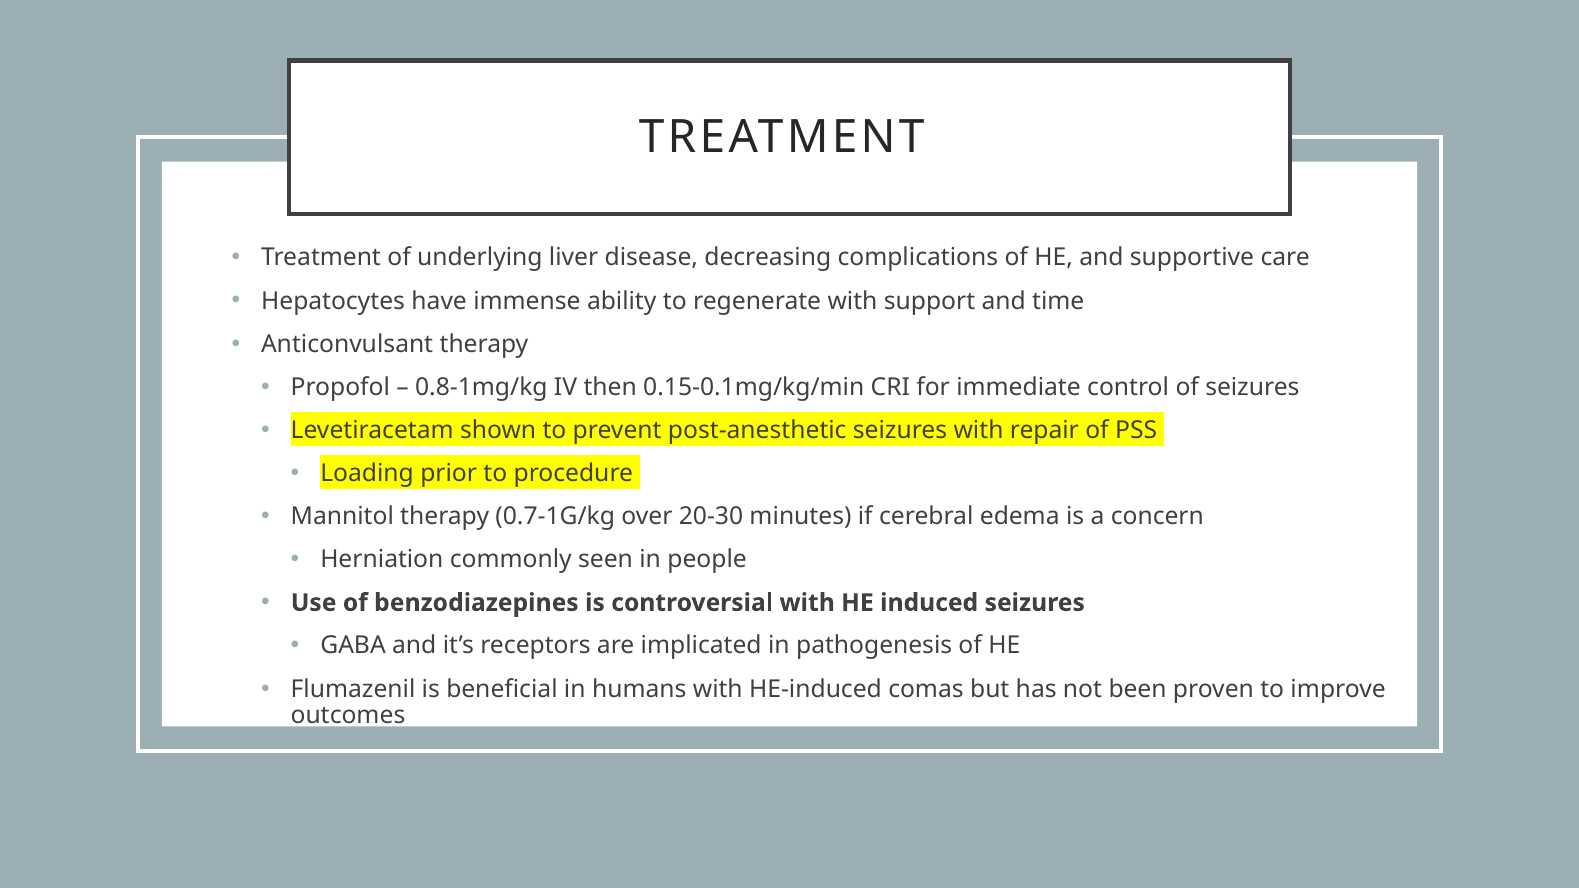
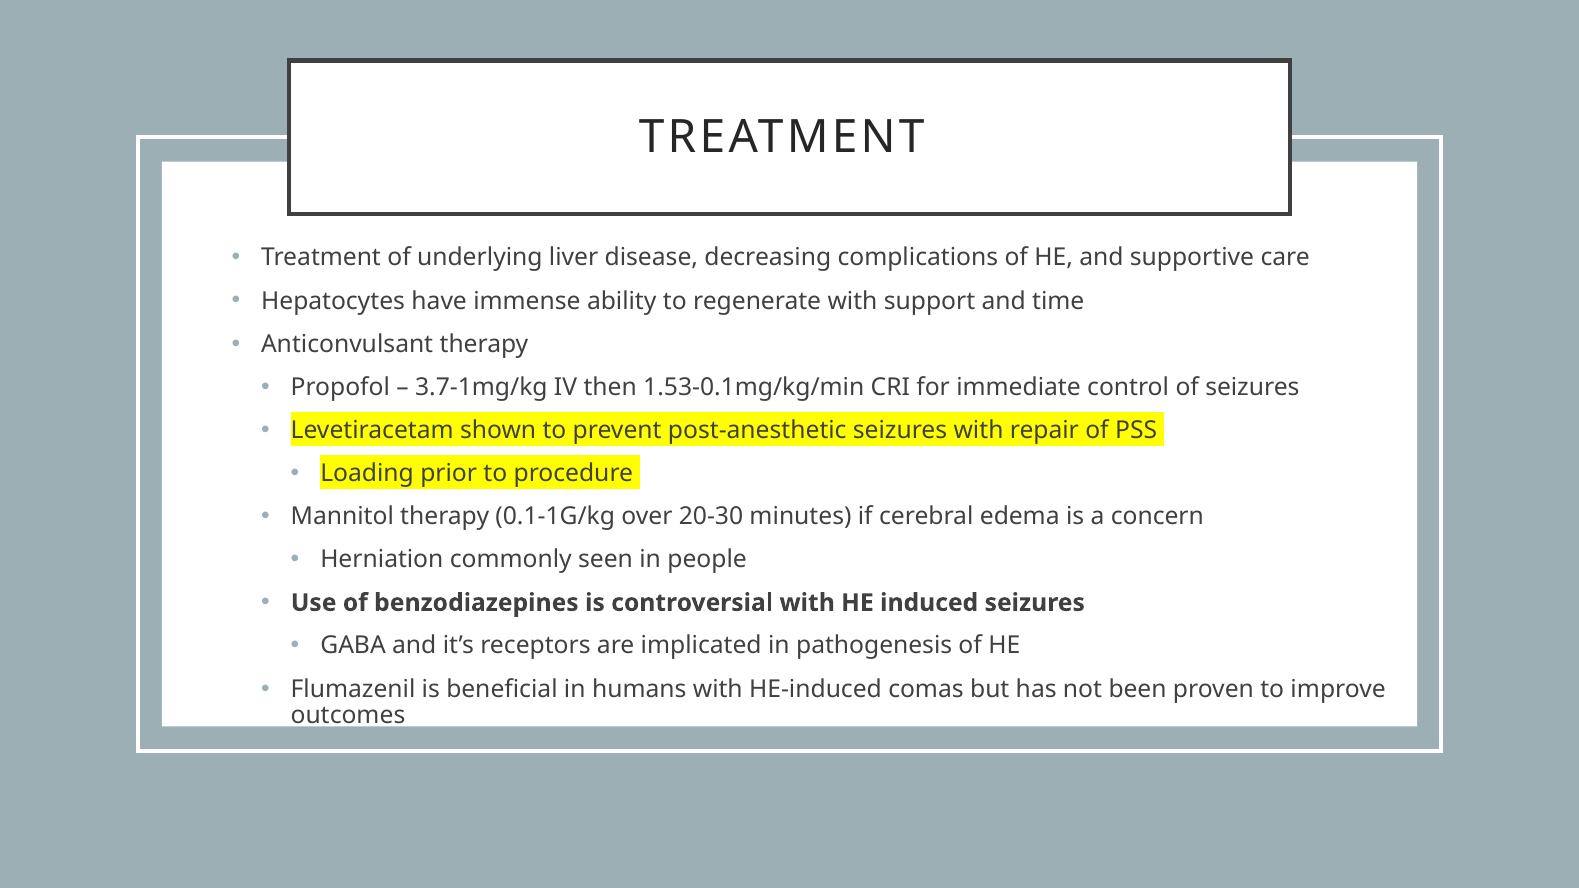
0.8-1mg/kg: 0.8-1mg/kg -> 3.7-1mg/kg (481, 387)
0.15-0.1mg/kg/min: 0.15-0.1mg/kg/min -> 1.53-0.1mg/kg/min (754, 387)
0.7-1G/kg: 0.7-1G/kg -> 0.1-1G/kg (555, 517)
